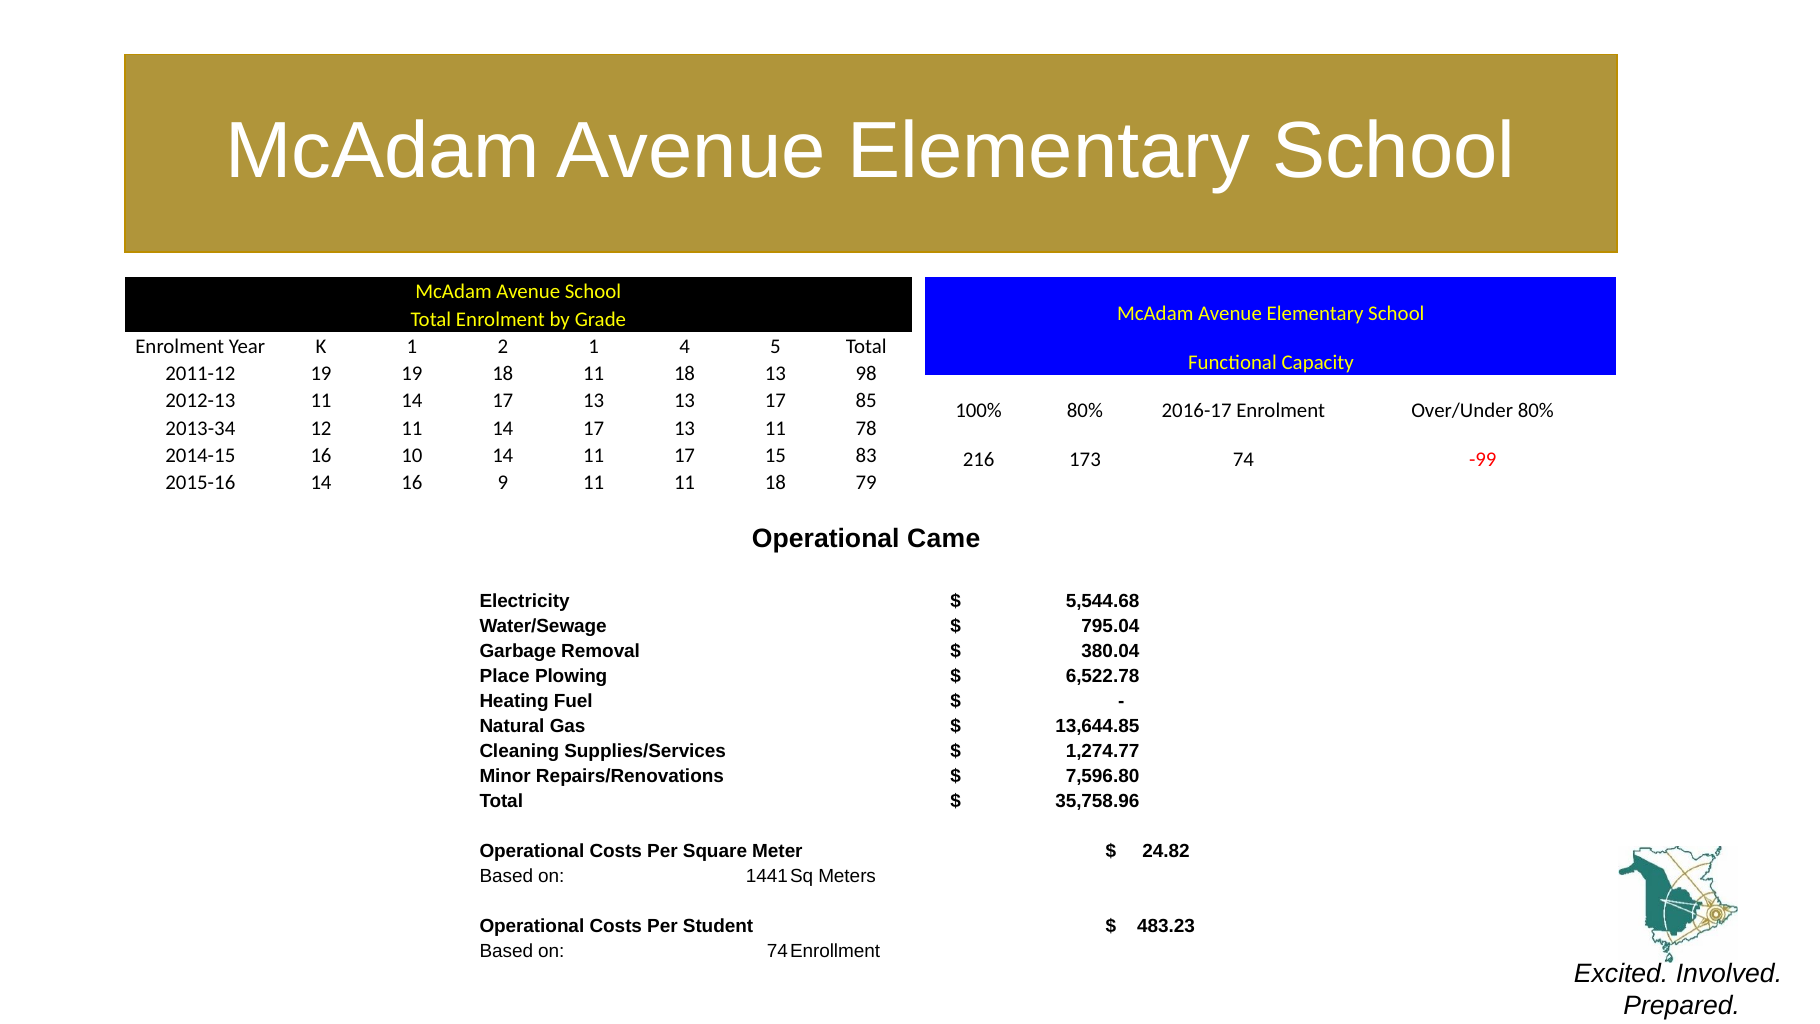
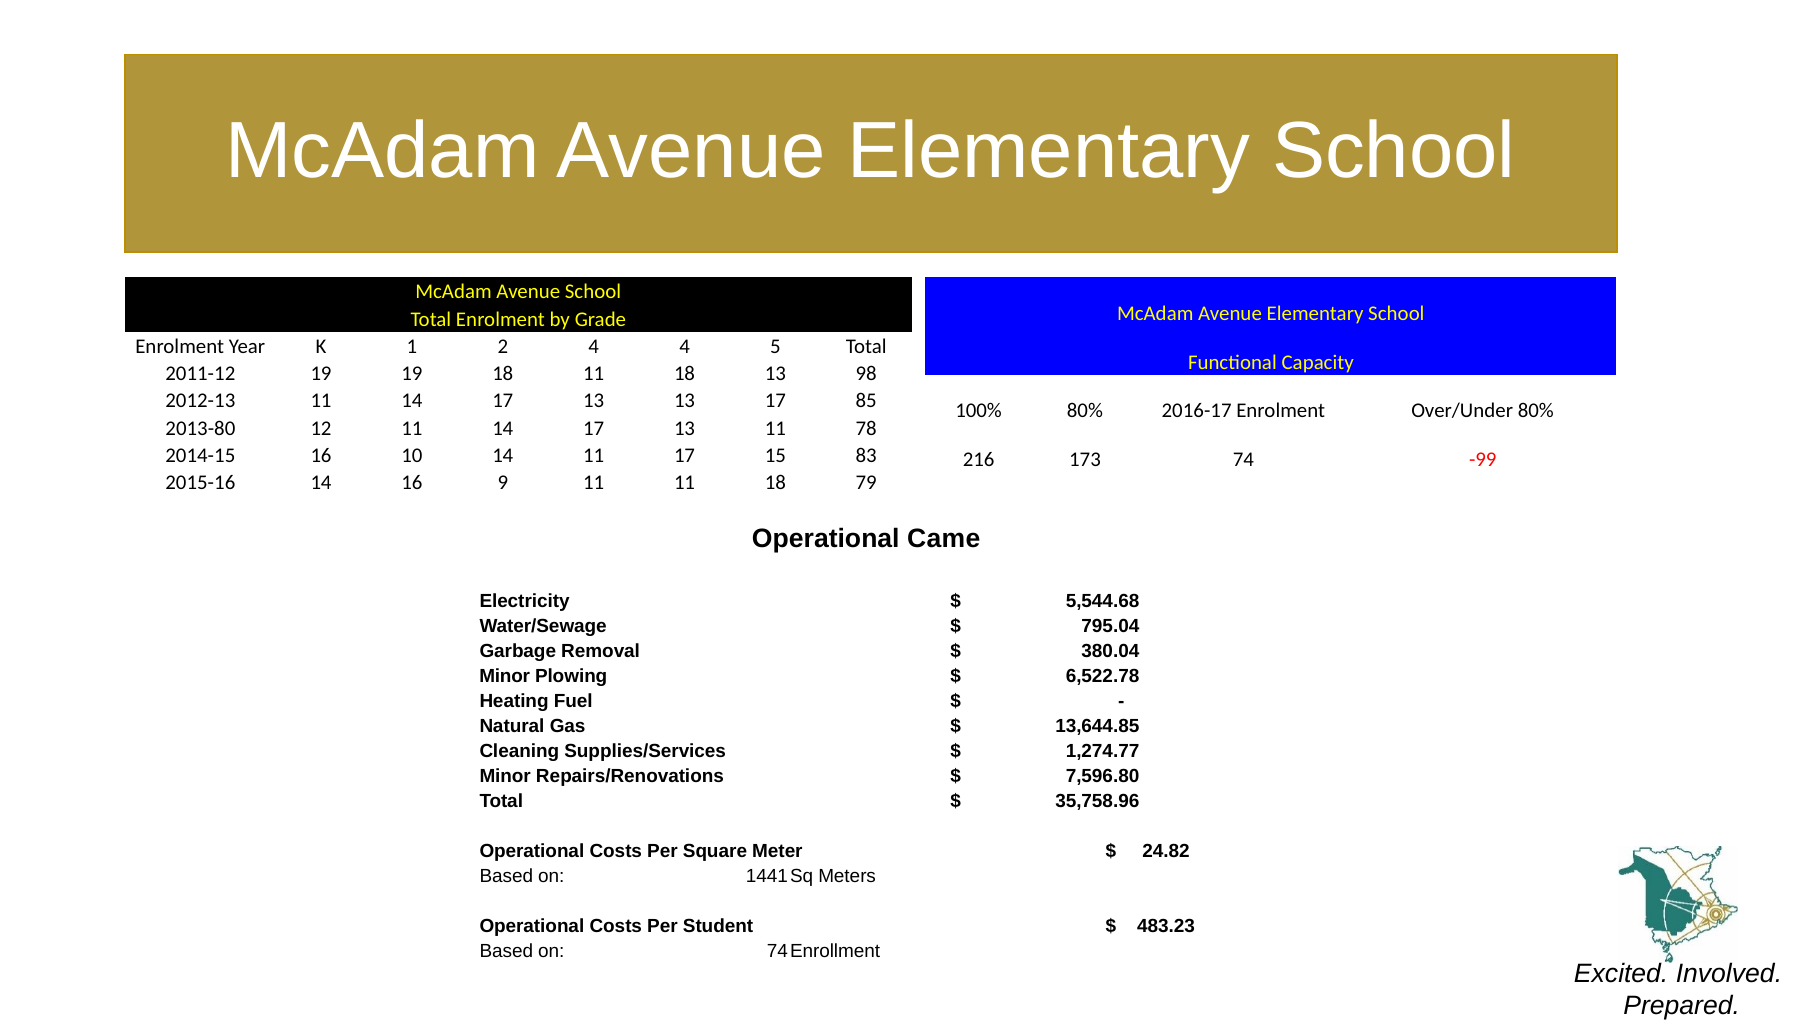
2 1: 1 -> 4 (594, 346)
2013-34: 2013-34 -> 2013-80 (200, 428)
Place: Place -> Minor (505, 676)
